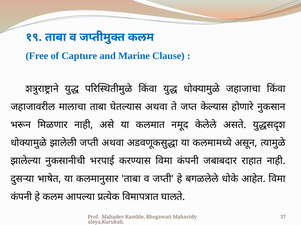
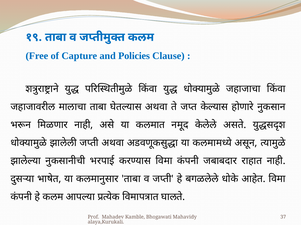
Marine: Marine -> Policies (134, 56)
